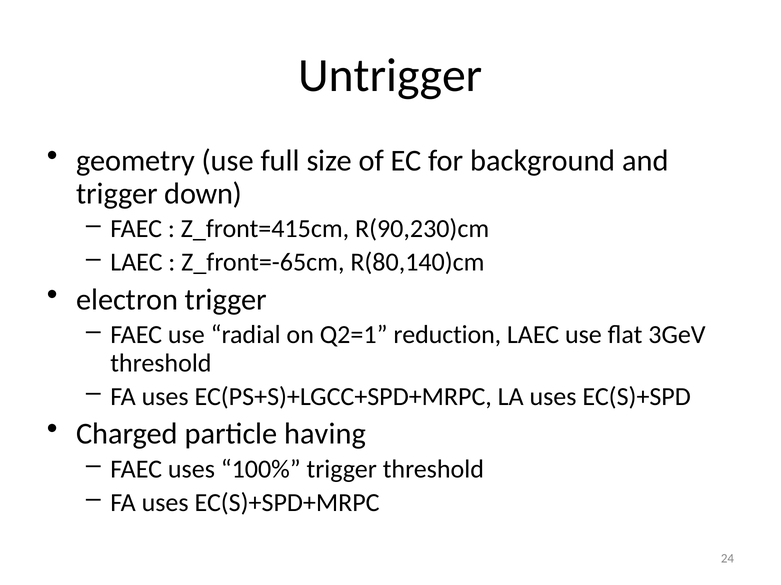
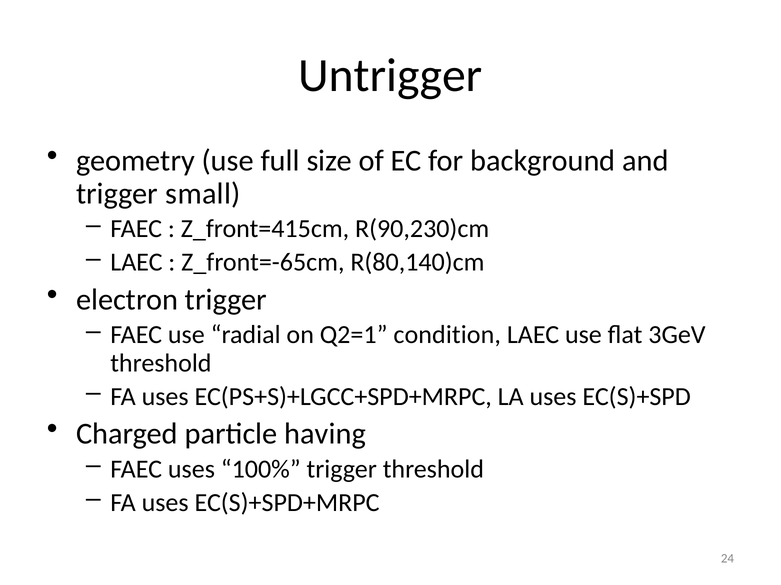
down: down -> small (203, 194)
reduction: reduction -> condition (447, 335)
